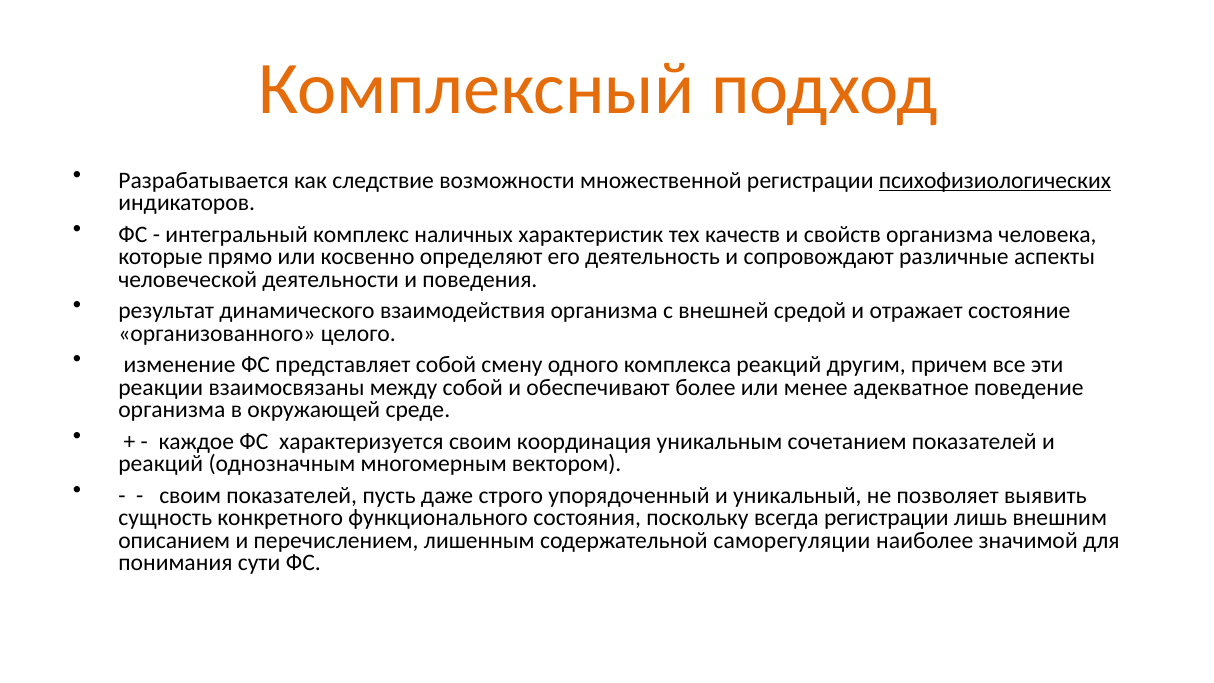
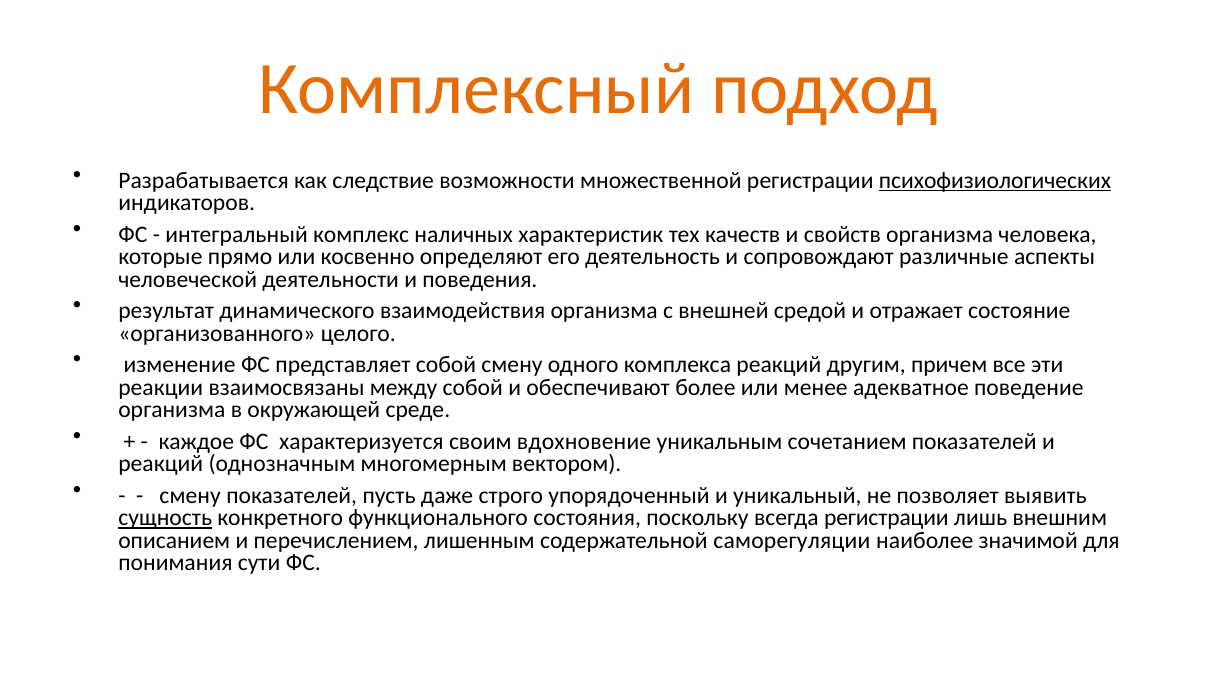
координация: координация -> вдохновение (584, 441)
своим: своим -> смену (190, 495)
сущность underline: none -> present (165, 518)
